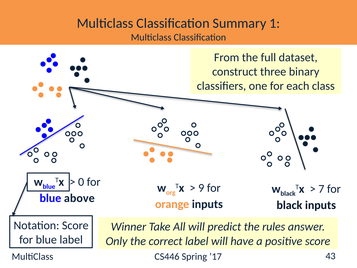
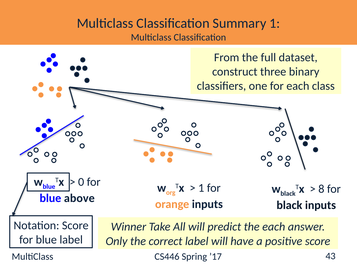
9: 9 -> 1 (201, 188)
7: 7 -> 8 (321, 189)
the rules: rules -> each (274, 227)
